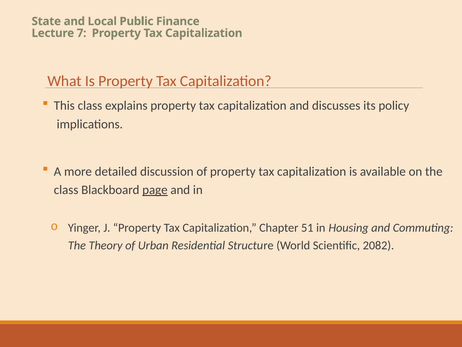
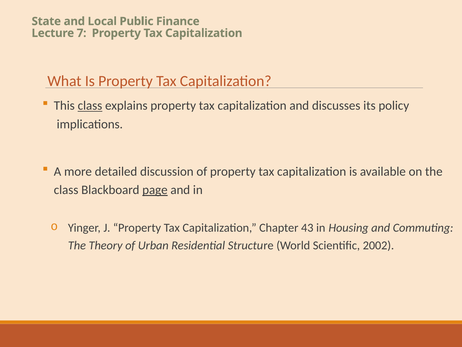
class underline: none -> present (90, 106)
51: 51 -> 43 (307, 228)
2082: 2082 -> 2002 (378, 245)
